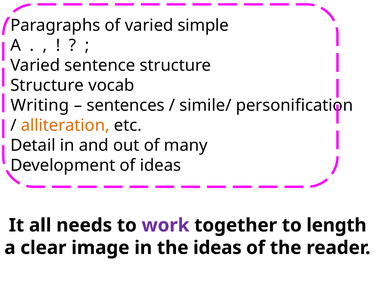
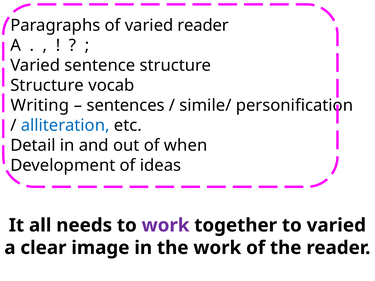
varied simple: simple -> reader (203, 26)
alliteration colour: orange -> blue (65, 126)
many: many -> when (186, 146)
to length: length -> varied (336, 226)
the ideas: ideas -> work (217, 248)
